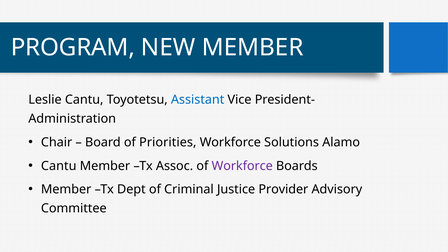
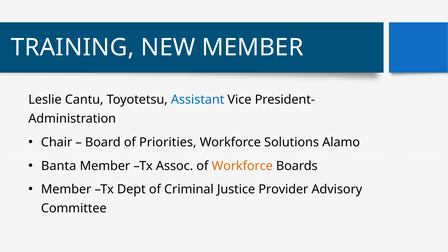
PROGRAM: PROGRAM -> TRAINING (73, 47)
Cantu: Cantu -> Banta (59, 166)
Workforce colour: purple -> orange (242, 166)
